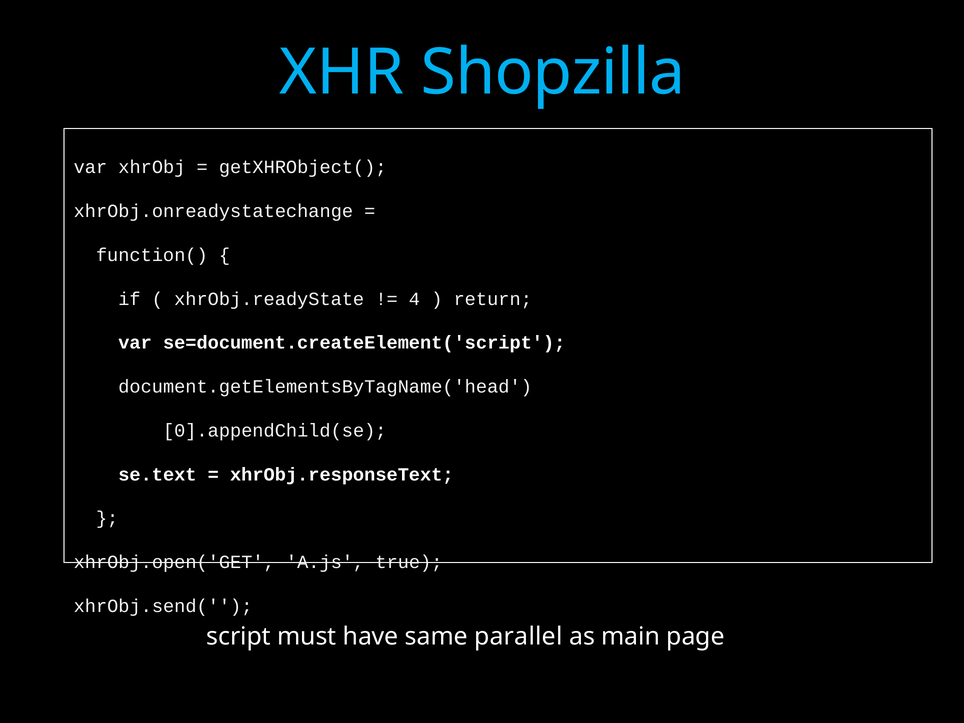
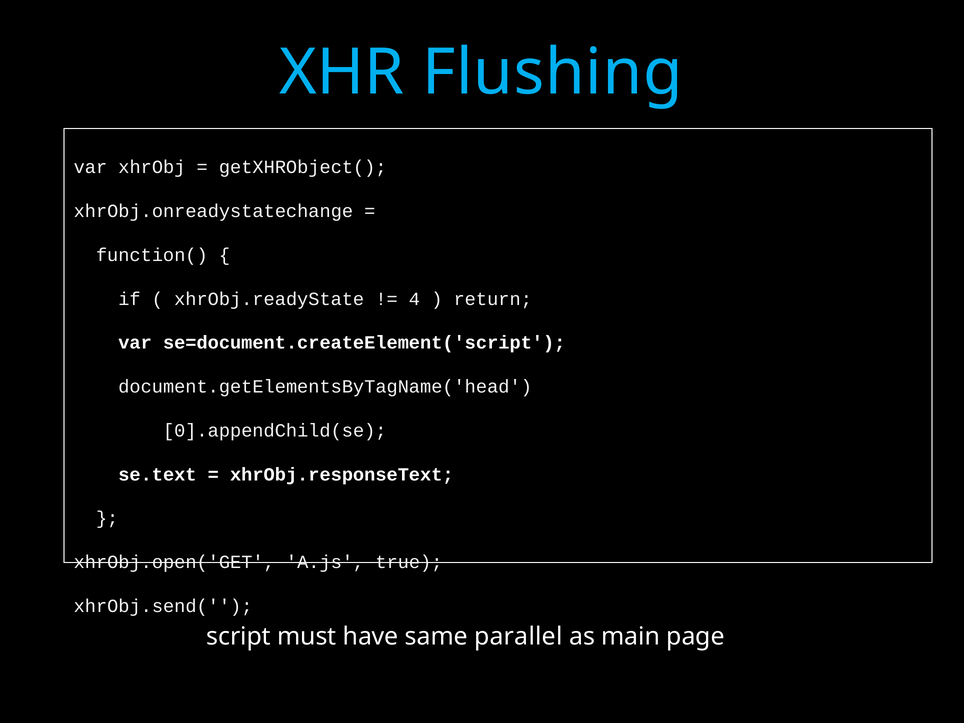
Shopzilla: Shopzilla -> Flushing (552, 73)
